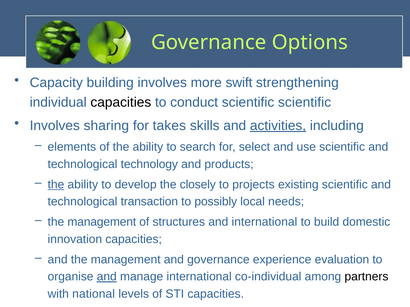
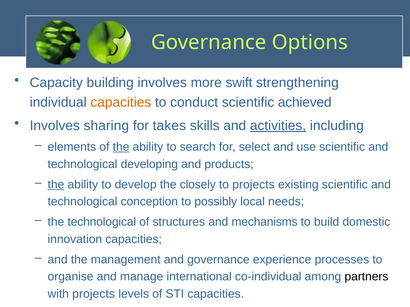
capacities colour: black -> orange (121, 102)
scientific scientific: scientific -> achieved (305, 102)
the underline: none -> present (121, 147)
technology: technology -> developing (149, 164)
transaction: transaction -> conception (149, 202)
management: management -> technological (102, 222)
and international: international -> mechanisms (265, 222)
evaluation: evaluation -> processes (342, 260)
and underline: present -> none (107, 277)
with national: national -> projects (94, 294)
